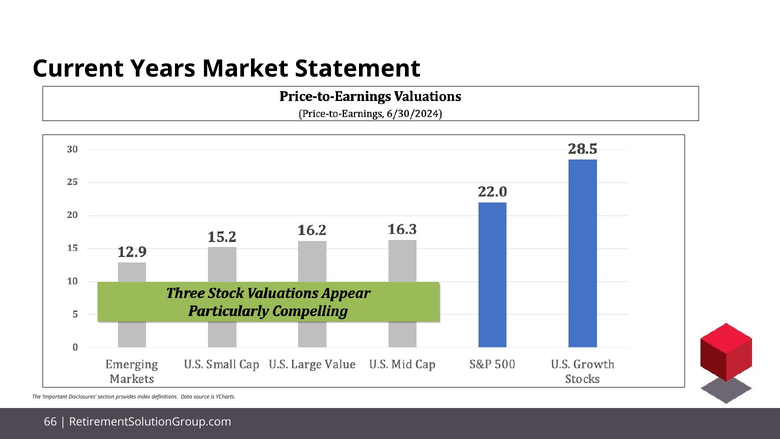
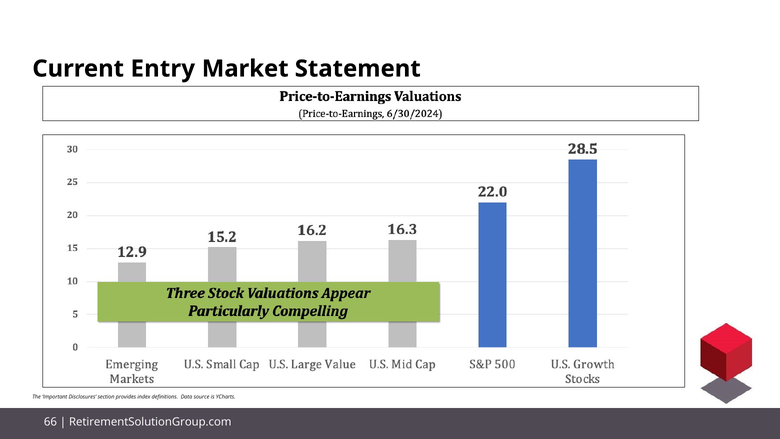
Years: Years -> Entry (163, 69)
